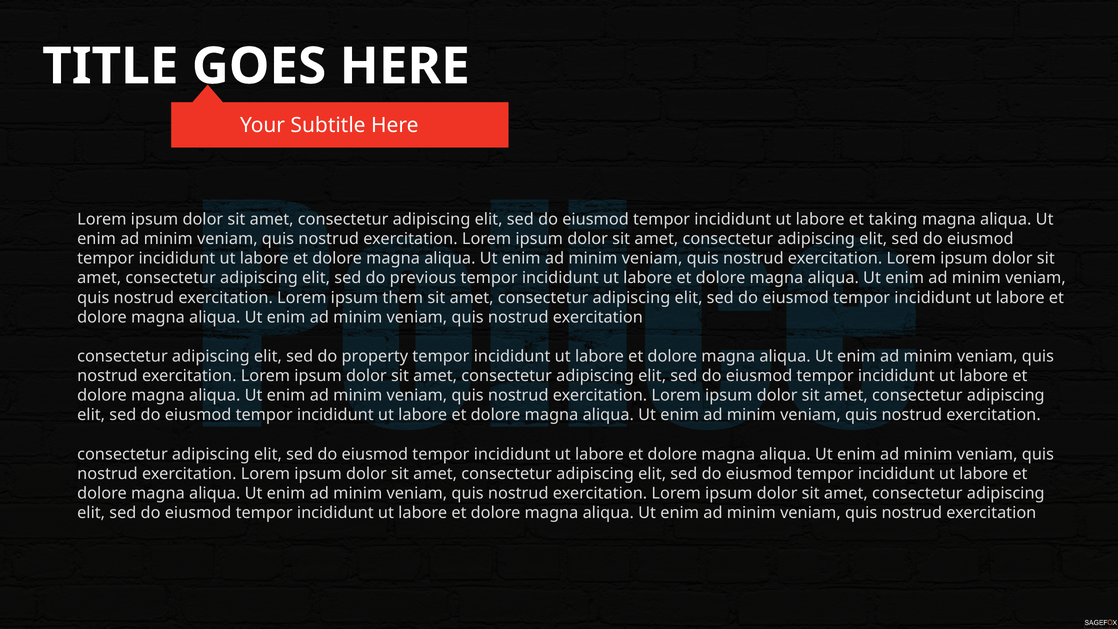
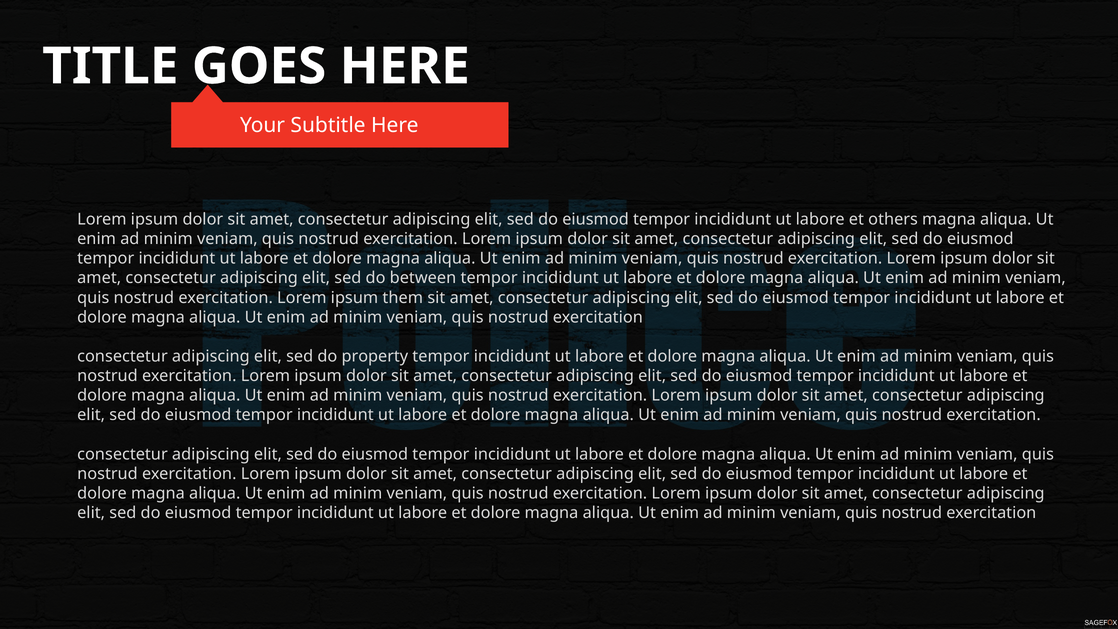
taking: taking -> others (893, 219)
previous: previous -> between (423, 278)
